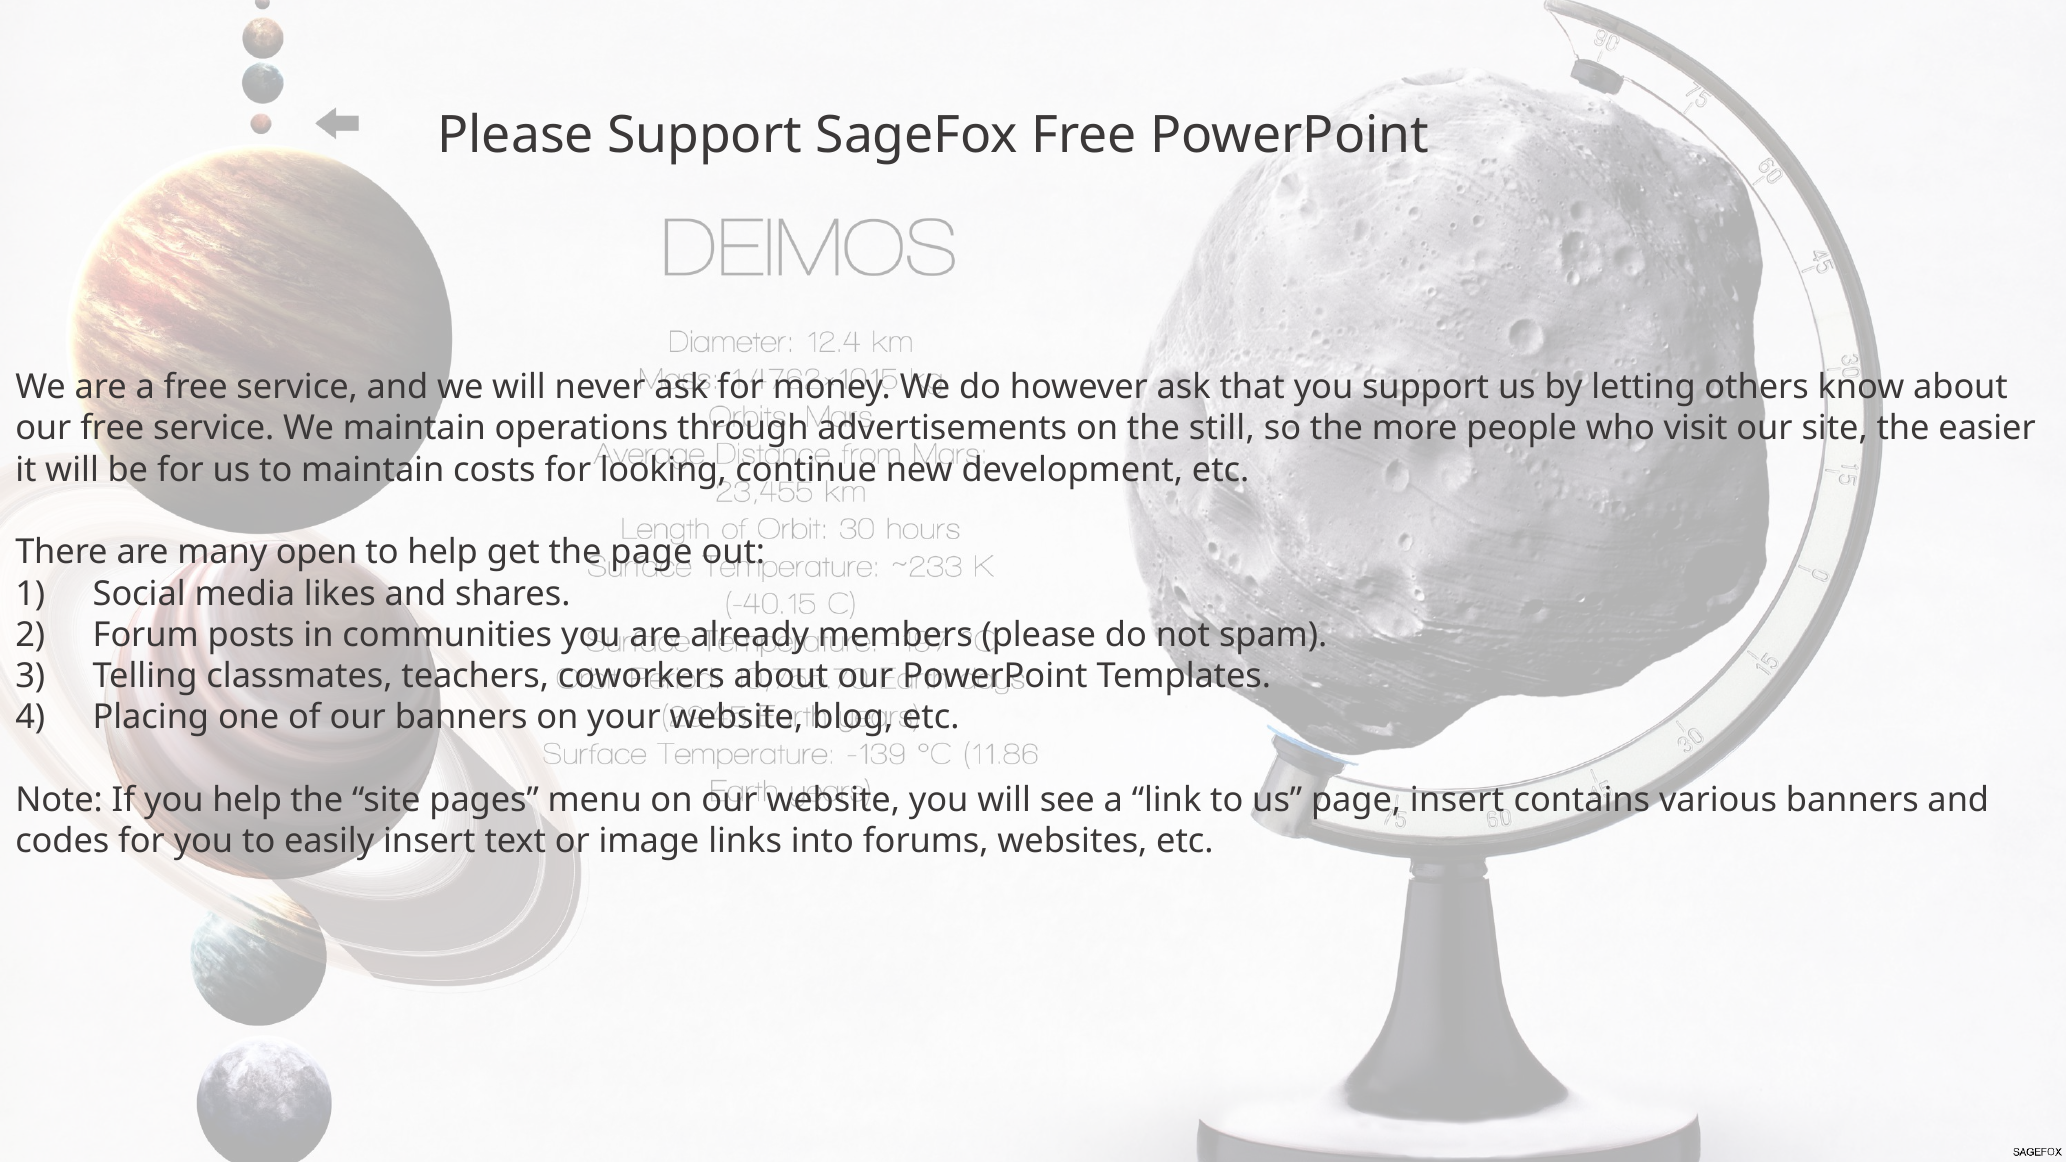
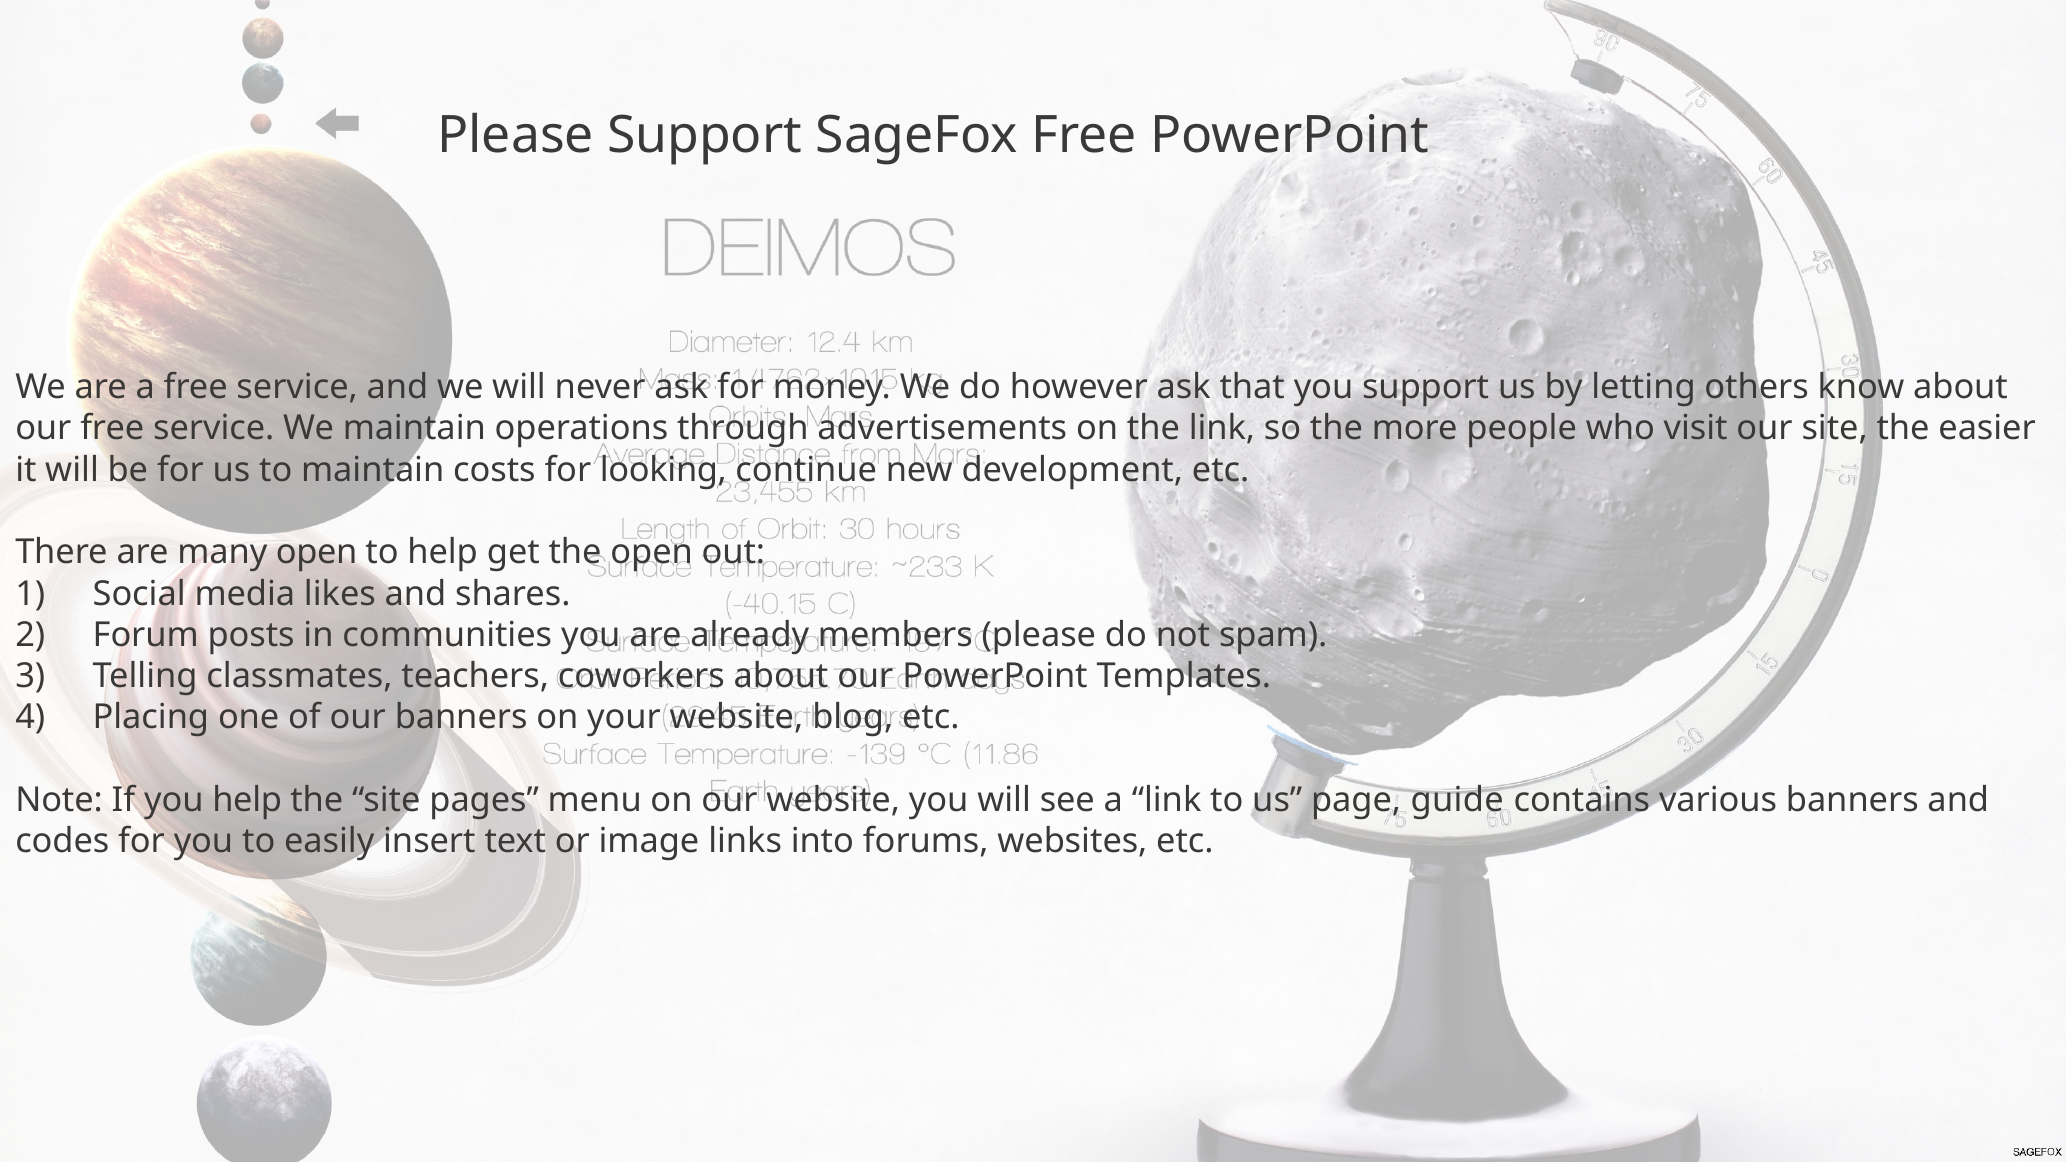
the still: still -> link (1222, 429)
the page: page -> open (652, 552)
page insert: insert -> guide (1457, 800)
